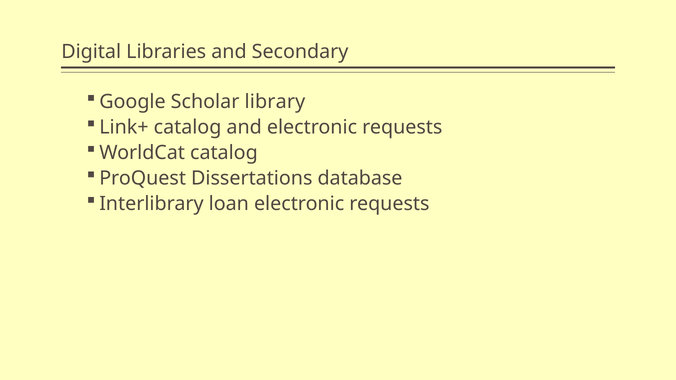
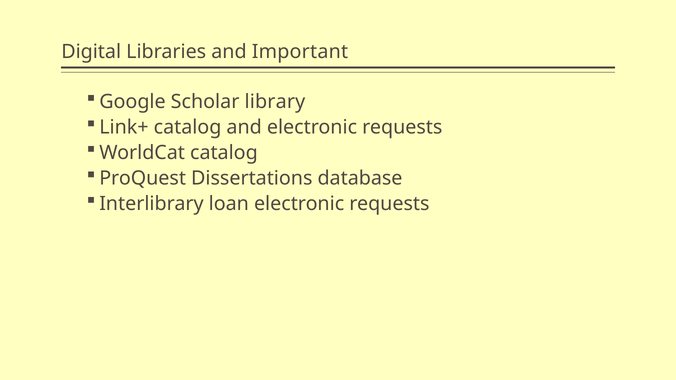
Secondary: Secondary -> Important (300, 52)
